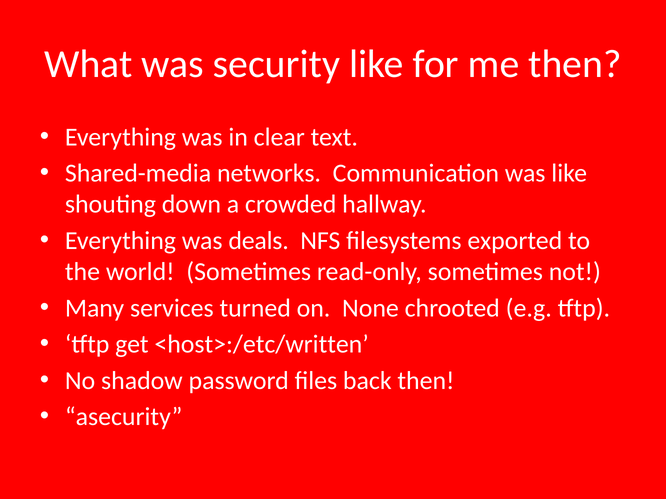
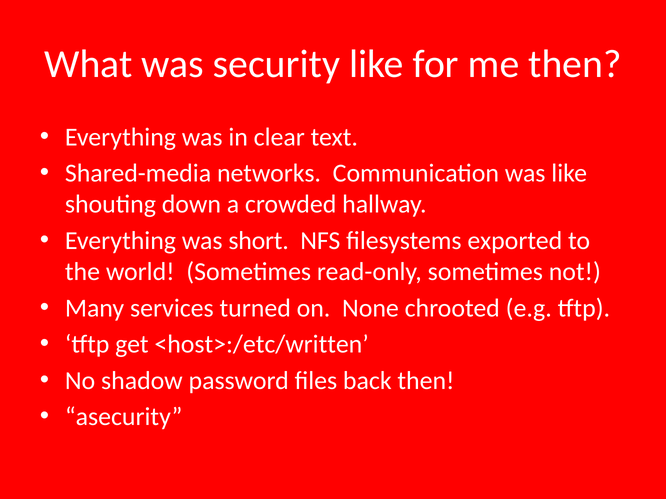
deals: deals -> short (259, 241)
